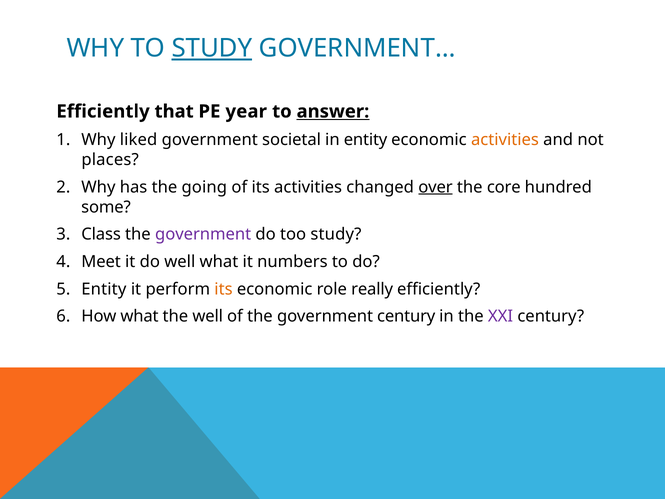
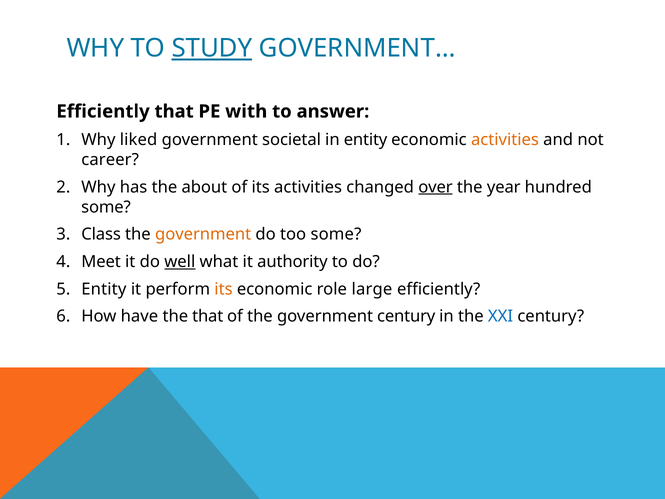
year: year -> with (246, 111)
answer underline: present -> none (333, 111)
places: places -> career (110, 160)
going: going -> about (204, 187)
core: core -> year (504, 187)
government colour: purple -> orange (203, 234)
too study: study -> some (336, 234)
well underline: none -> present (180, 262)
numbers: numbers -> authority (292, 262)
really: really -> large (372, 289)
How what: what -> have (139, 316)
the well: well -> that (208, 316)
XXI colour: purple -> blue (501, 316)
